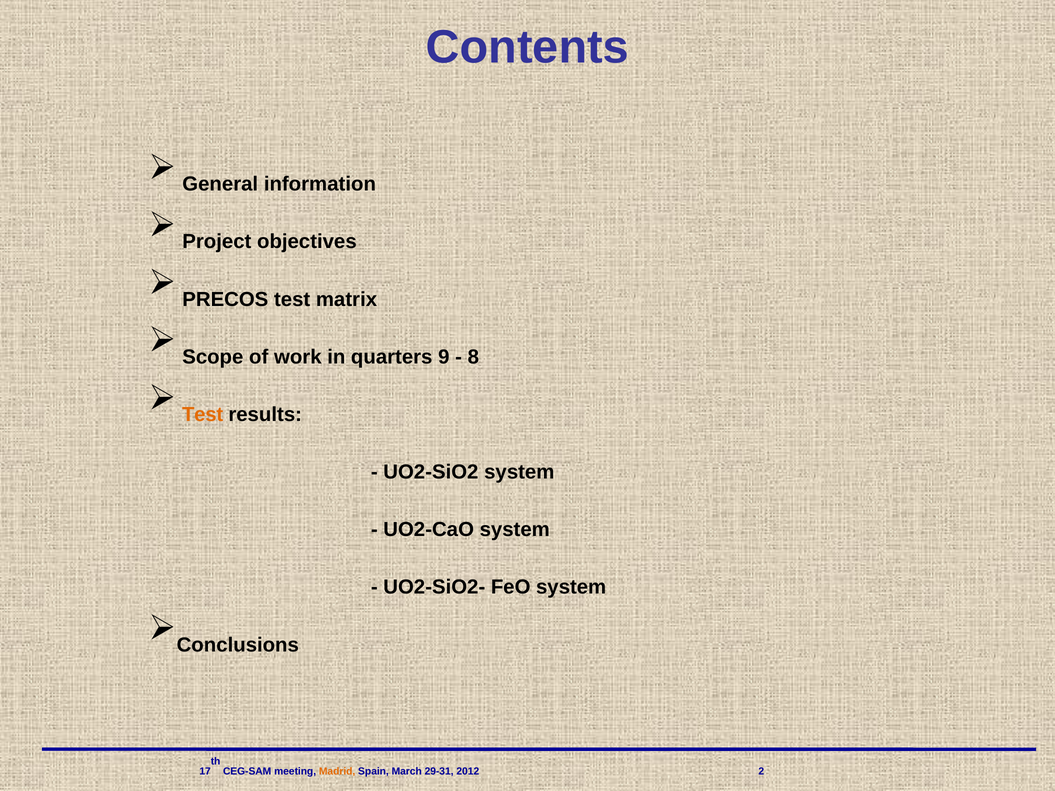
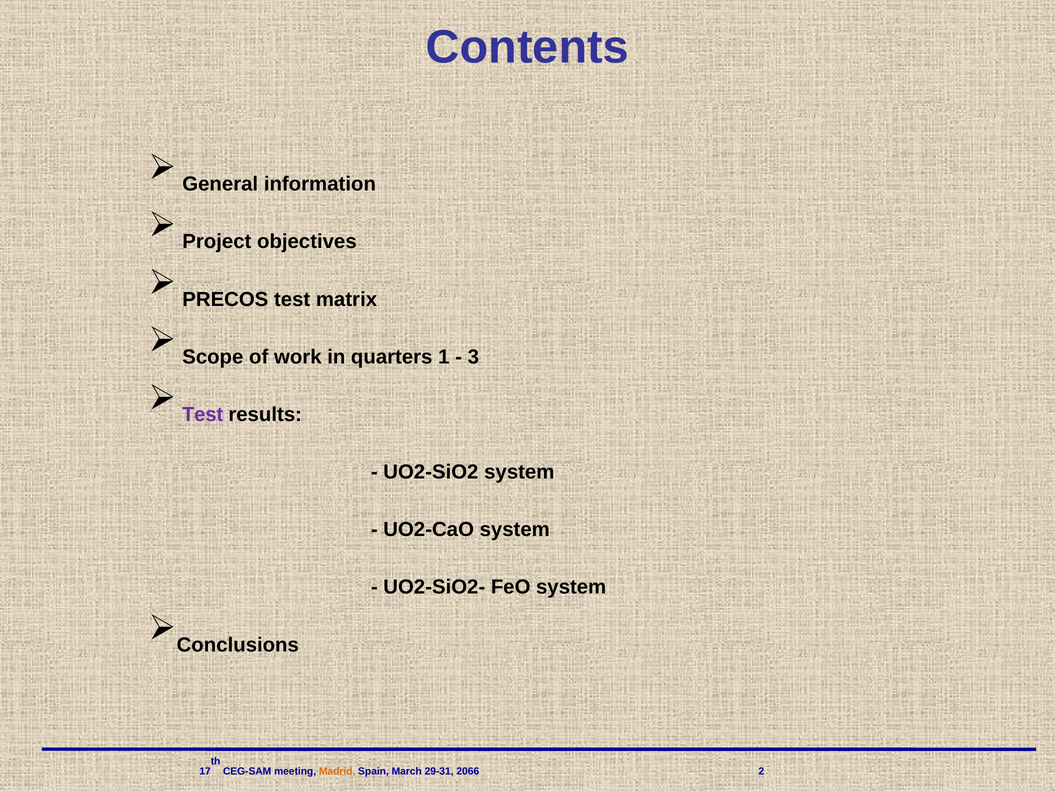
9: 9 -> 1 (444, 357)
8: 8 -> 3 (473, 357)
Test colour: orange -> purple (203, 415)
2012: 2012 -> 2066 (468, 771)
